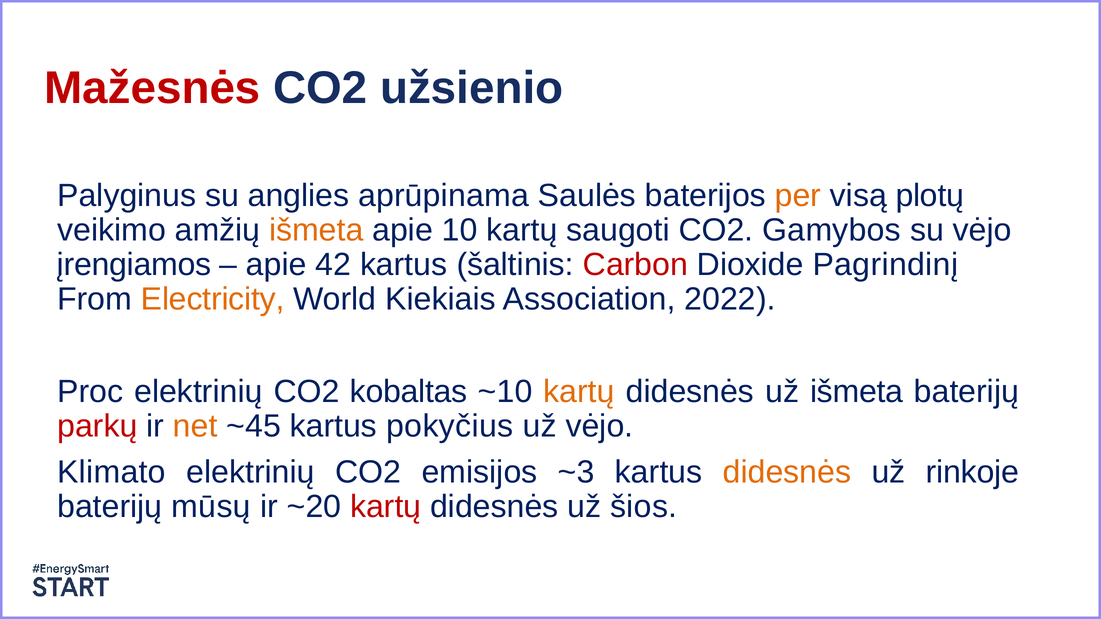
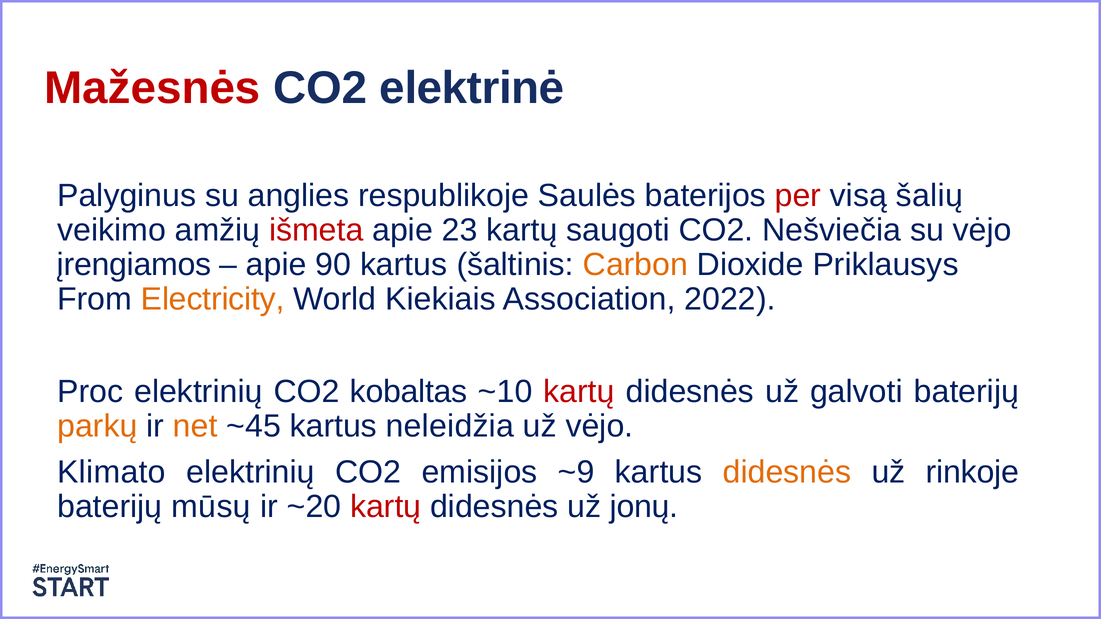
užsienio: užsienio -> elektrinė (472, 88)
aprūpinama: aprūpinama -> respublikoje (444, 196)
per colour: orange -> red (798, 196)
plotų: plotų -> šalių (929, 196)
išmeta colour: orange -> red (316, 230)
10: 10 -> 23 (460, 230)
Gamybos: Gamybos -> Nešviečia (832, 230)
42: 42 -> 90 (333, 265)
Carbon colour: red -> orange (635, 265)
Pagrindinį: Pagrindinį -> Priklausys (886, 265)
kartų colour: orange -> red (579, 392)
už išmeta: išmeta -> galvoti (856, 392)
parkų colour: red -> orange (97, 426)
pokyčius: pokyčius -> neleidžia (450, 426)
~3: ~3 -> ~9 (576, 472)
šios: šios -> jonų (644, 507)
